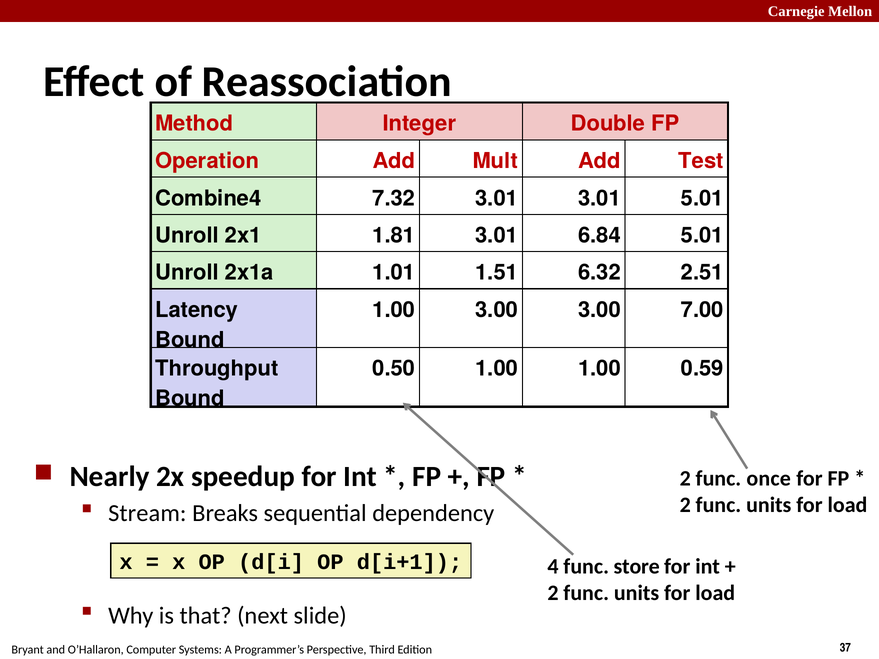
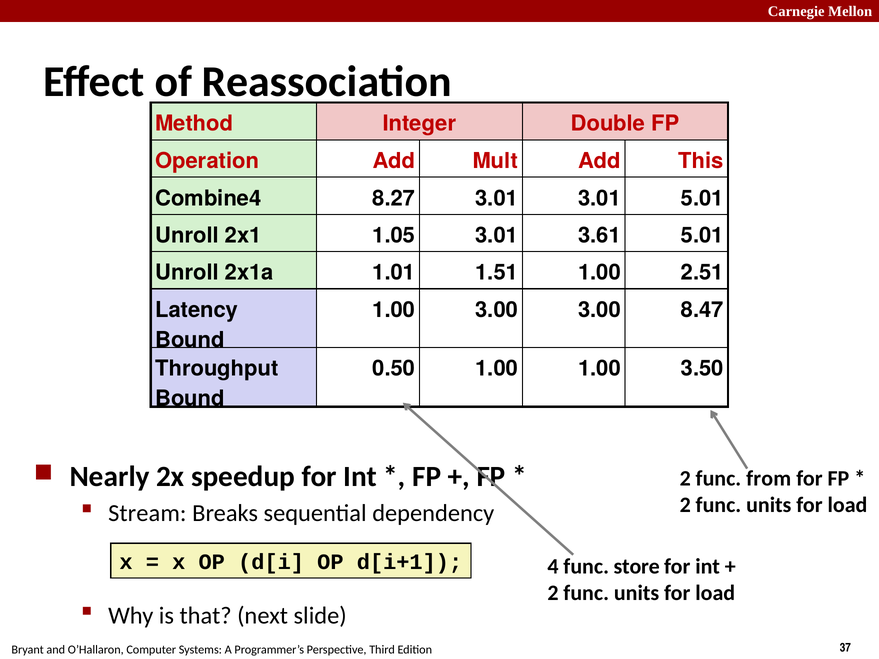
Test: Test -> This (701, 161)
7.32: 7.32 -> 8.27 (394, 198)
1.81: 1.81 -> 1.05 (394, 236)
6.84: 6.84 -> 3.61 (599, 236)
1.51 6.32: 6.32 -> 1.00 (599, 273)
7.00: 7.00 -> 8.47 (702, 310)
0.59: 0.59 -> 3.50 (702, 369)
once: once -> from (769, 479)
